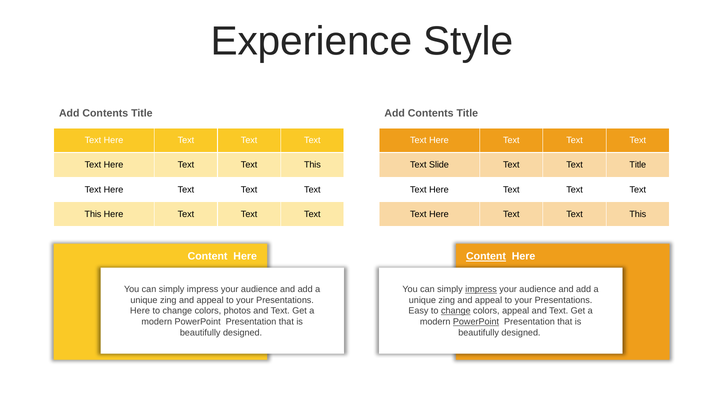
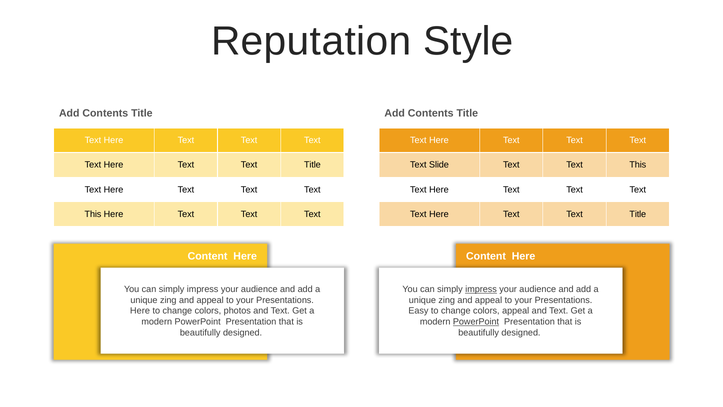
Experience: Experience -> Reputation (311, 41)
This: This -> Title (312, 165)
Title: Title -> This (638, 165)
This: This -> Title (638, 214)
Content underline: present -> none (486, 256)
change underline: present -> none (456, 311)
